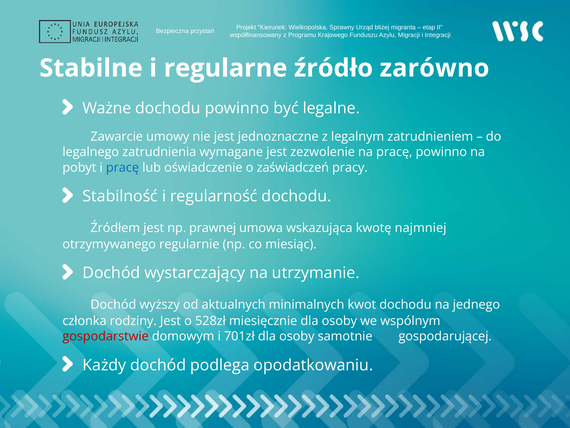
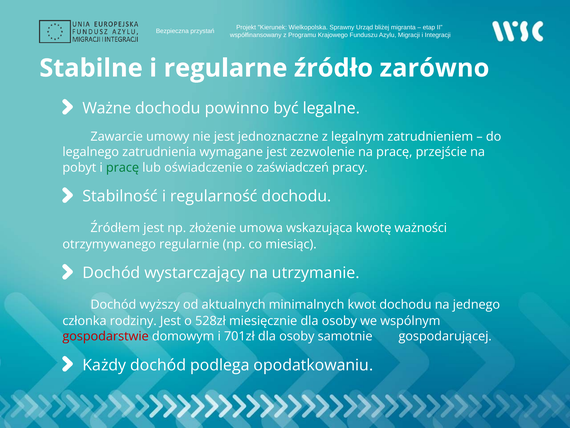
pracę powinno: powinno -> przejście (441, 152)
pracę colour: blue -> green (123, 167)
prawnej: prawnej -> złożenie (213, 228)
najmniej: najmniej -> ważności (421, 228)
